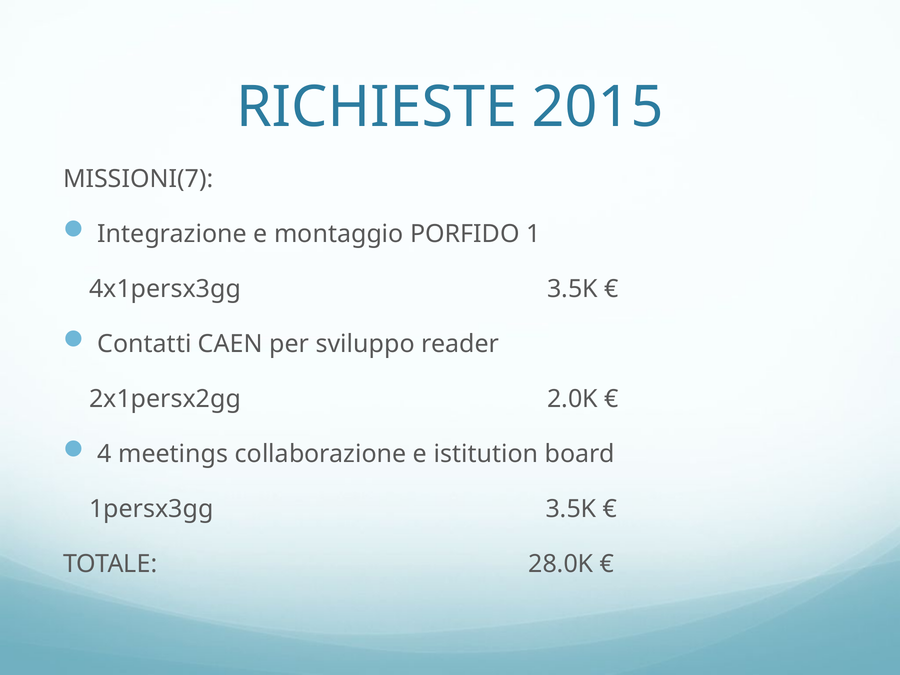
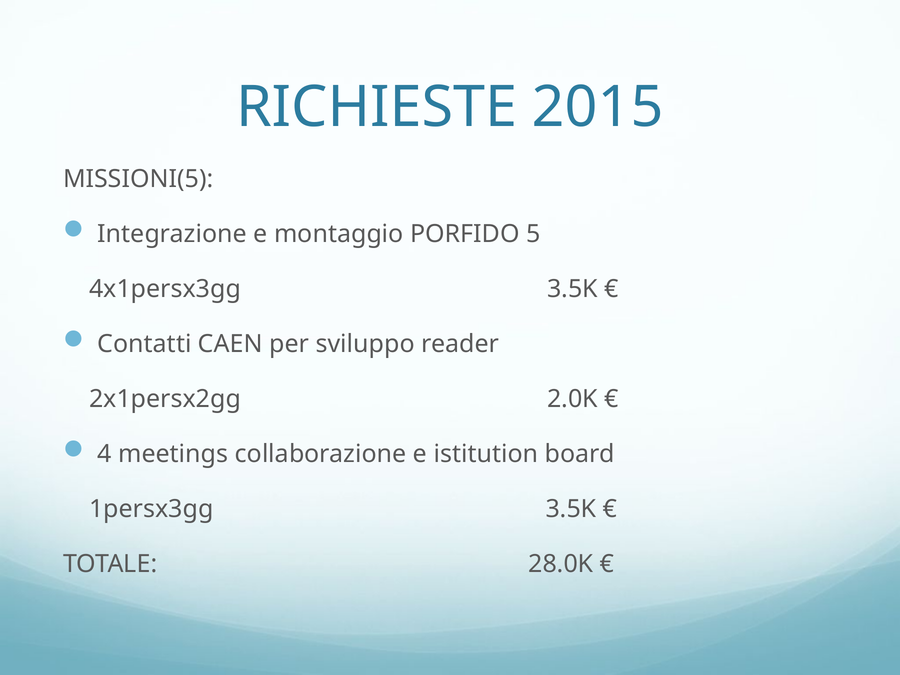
MISSIONI(7: MISSIONI(7 -> MISSIONI(5 (138, 179)
1: 1 -> 5 (533, 234)
